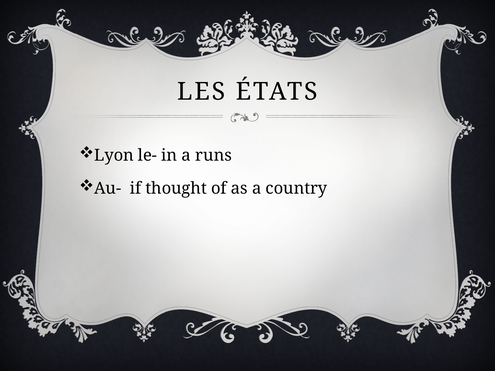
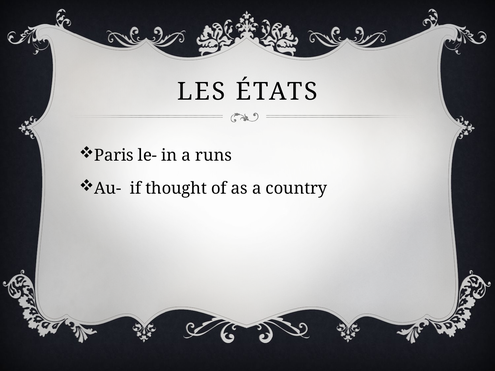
Lyon: Lyon -> Paris (114, 155)
